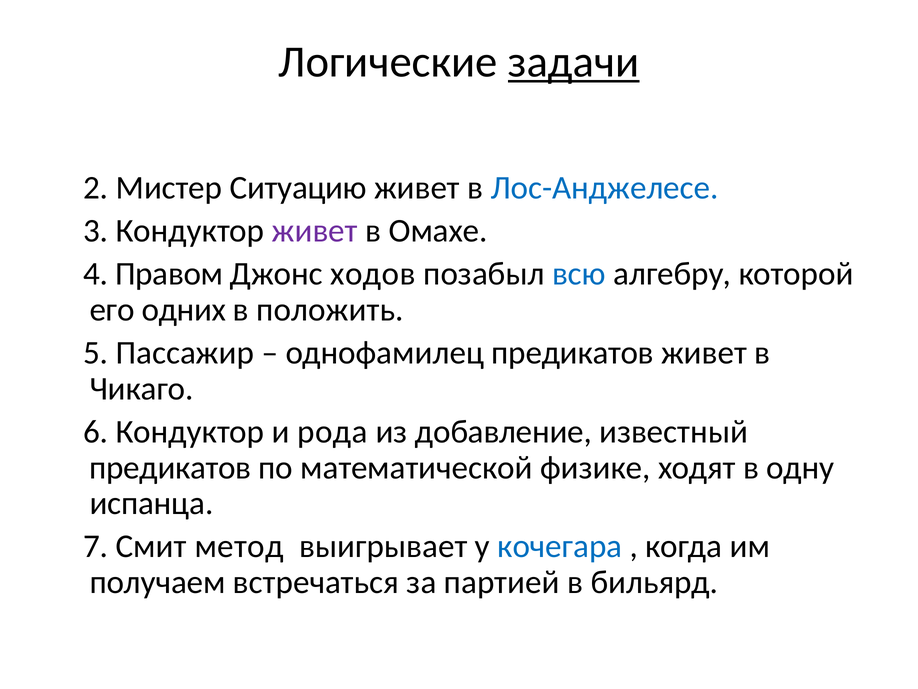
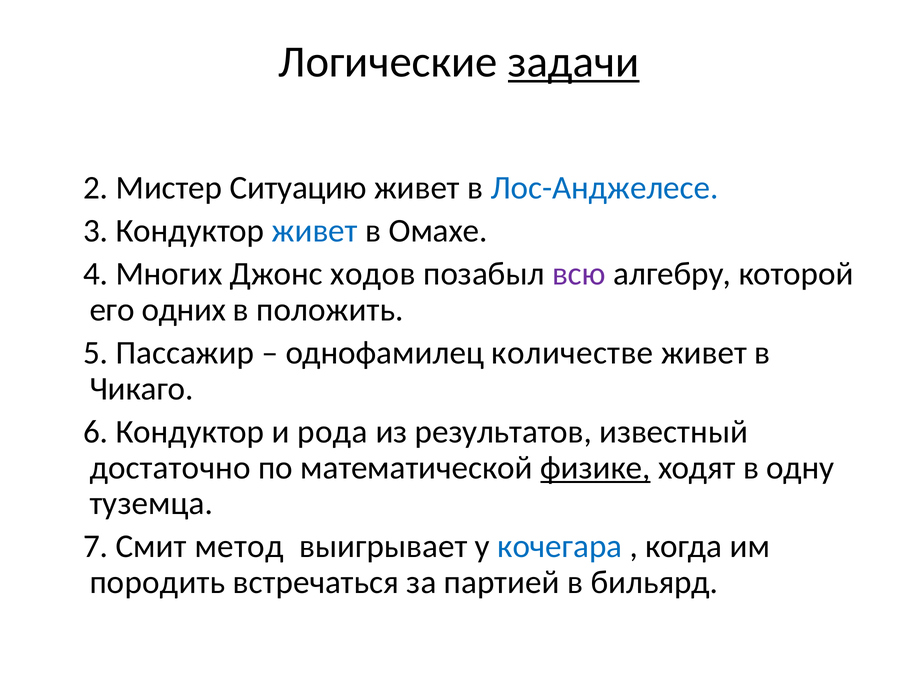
живет colour: purple -> blue (315, 231)
Правом: Правом -> Многих (169, 274)
всю colour: blue -> purple (579, 274)
однофамилец предикатов: предикатов -> количестве (572, 353)
добавление: добавление -> результатов (503, 431)
предикатов: предикатов -> достаточно (170, 467)
физике underline: none -> present (595, 467)
испанца: испанца -> туземца (151, 503)
получаем: получаем -> породить (157, 582)
